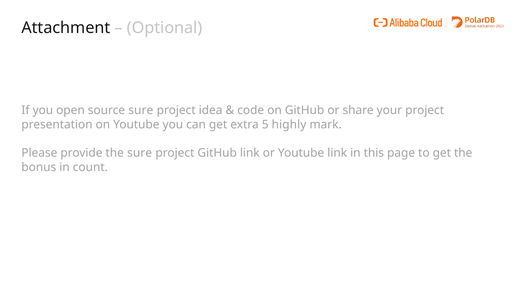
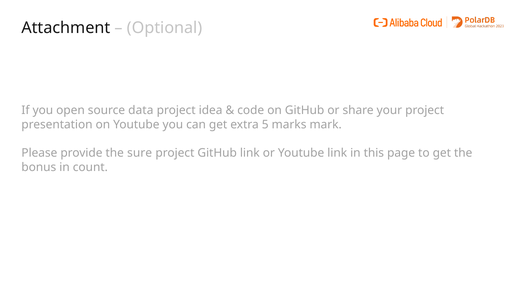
source sure: sure -> data (141, 110)
highly: highly -> marks (289, 125)
